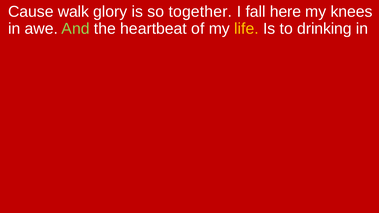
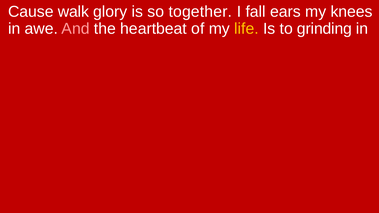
here: here -> ears (285, 12)
And colour: light green -> pink (76, 29)
drinking: drinking -> grinding (324, 29)
